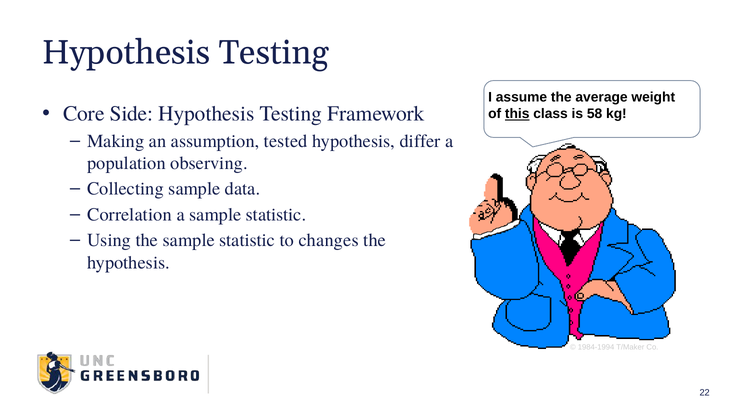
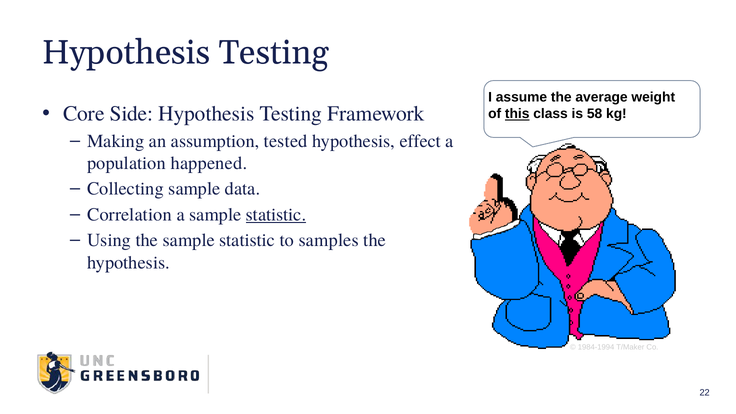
differ: differ -> effect (420, 141)
observing: observing -> happened (209, 163)
statistic underline: none -> present (276, 215)
changes: changes -> samples (329, 240)
